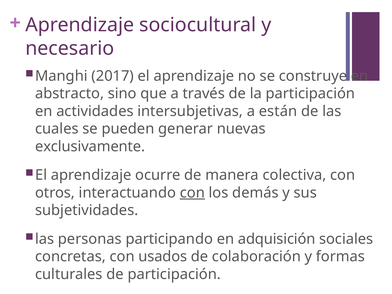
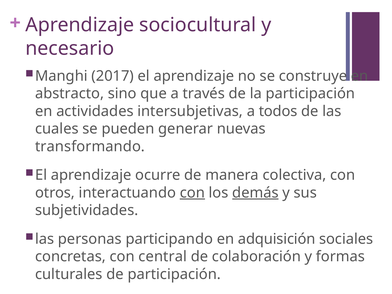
están: están -> todos (278, 111)
exclusivamente: exclusivamente -> transformando (90, 147)
demás underline: none -> present (255, 193)
usados: usados -> central (163, 257)
